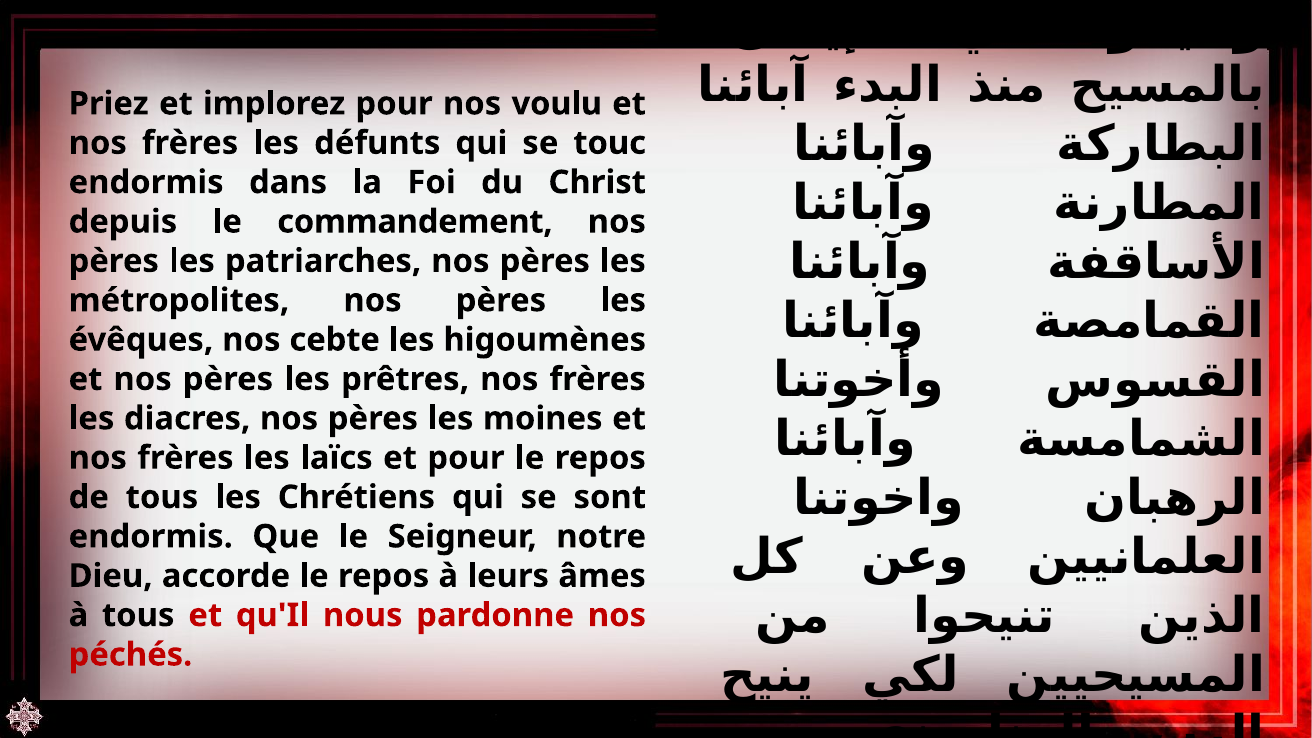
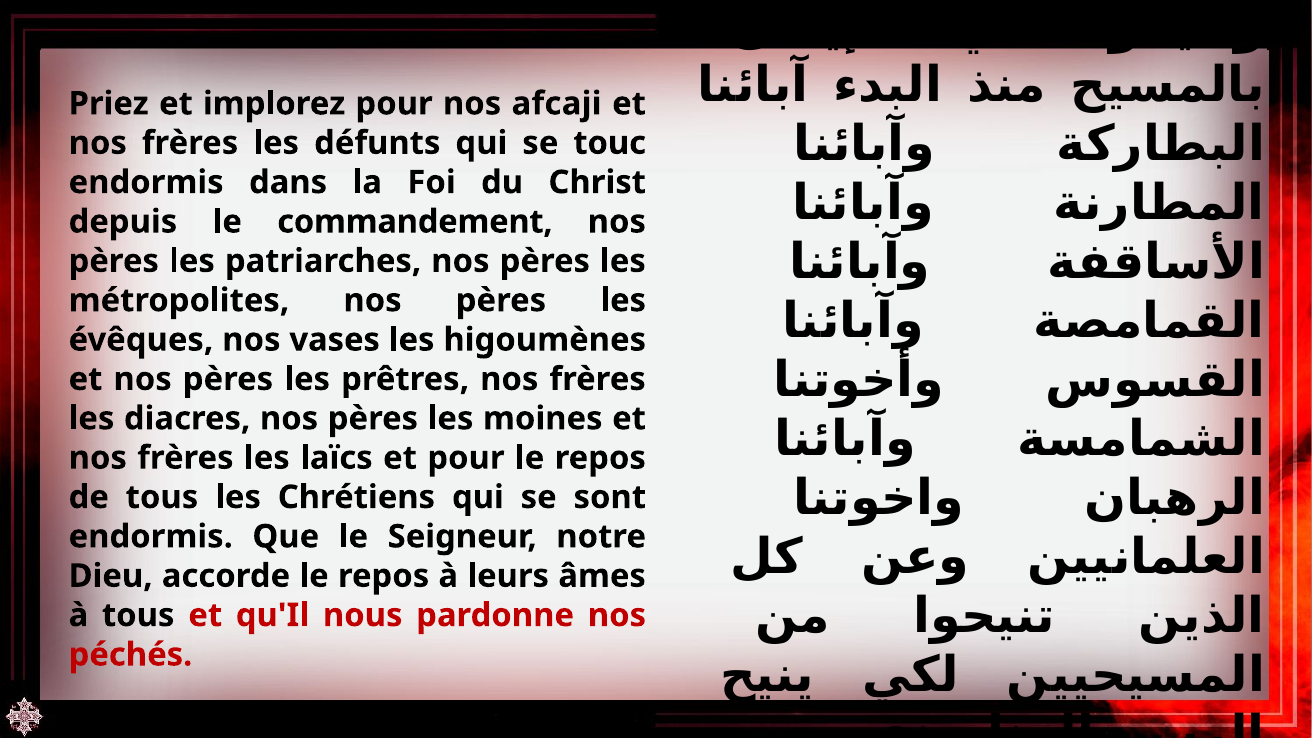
voulu: voulu -> afcaji (557, 104)
cebte: cebte -> vases (335, 340)
